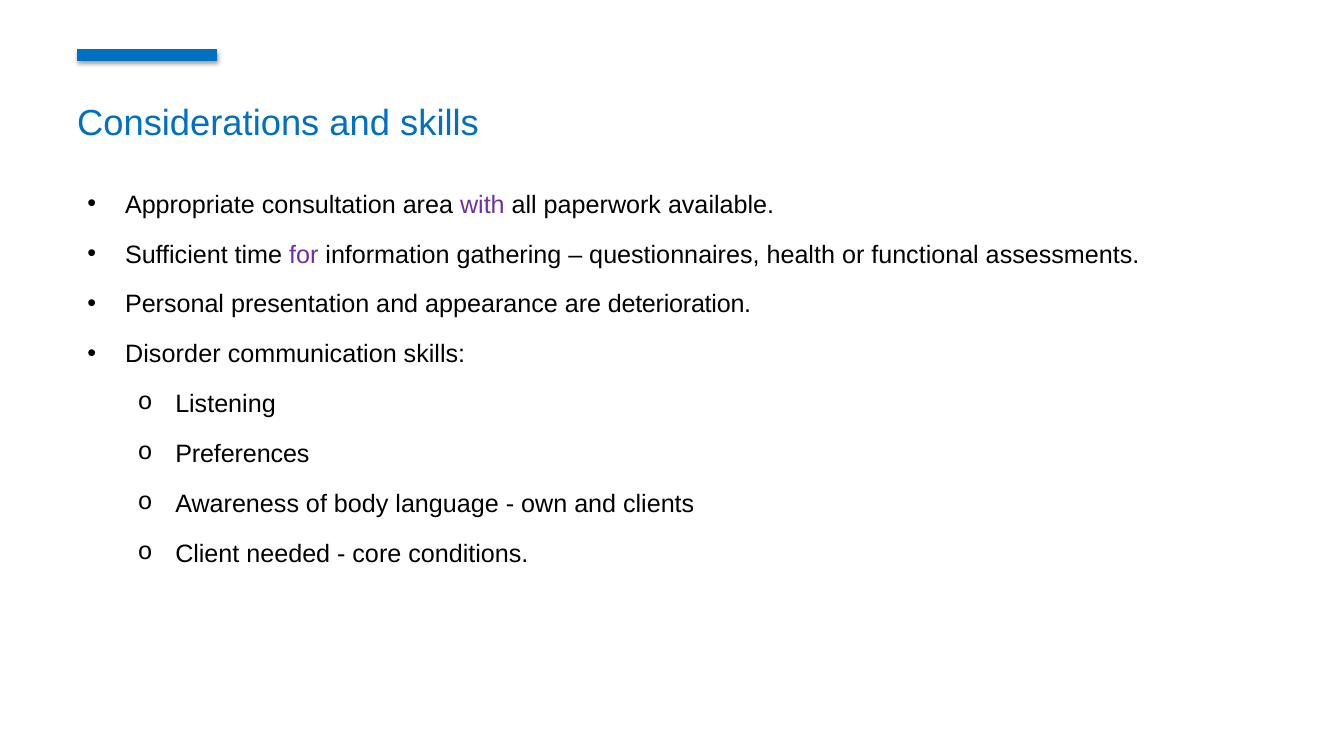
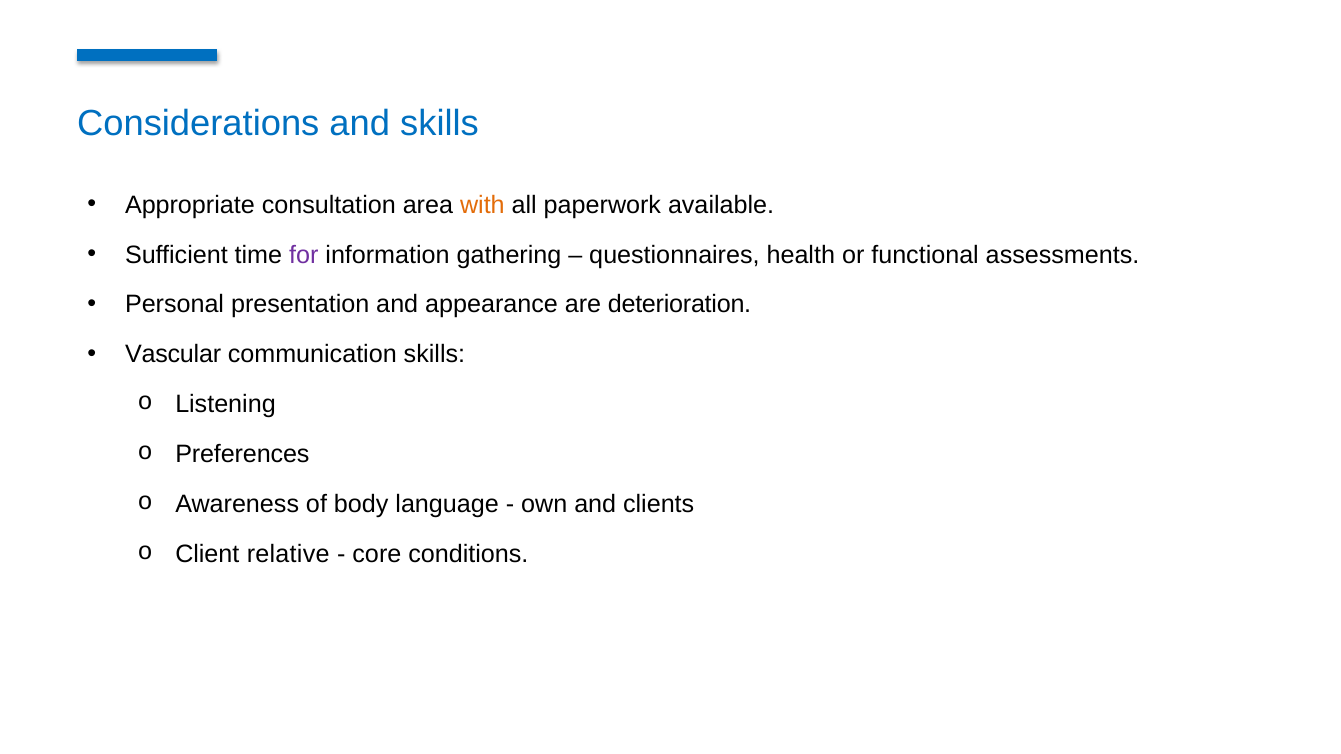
with colour: purple -> orange (482, 205)
Disorder: Disorder -> Vascular (173, 355)
needed: needed -> relative (288, 555)
